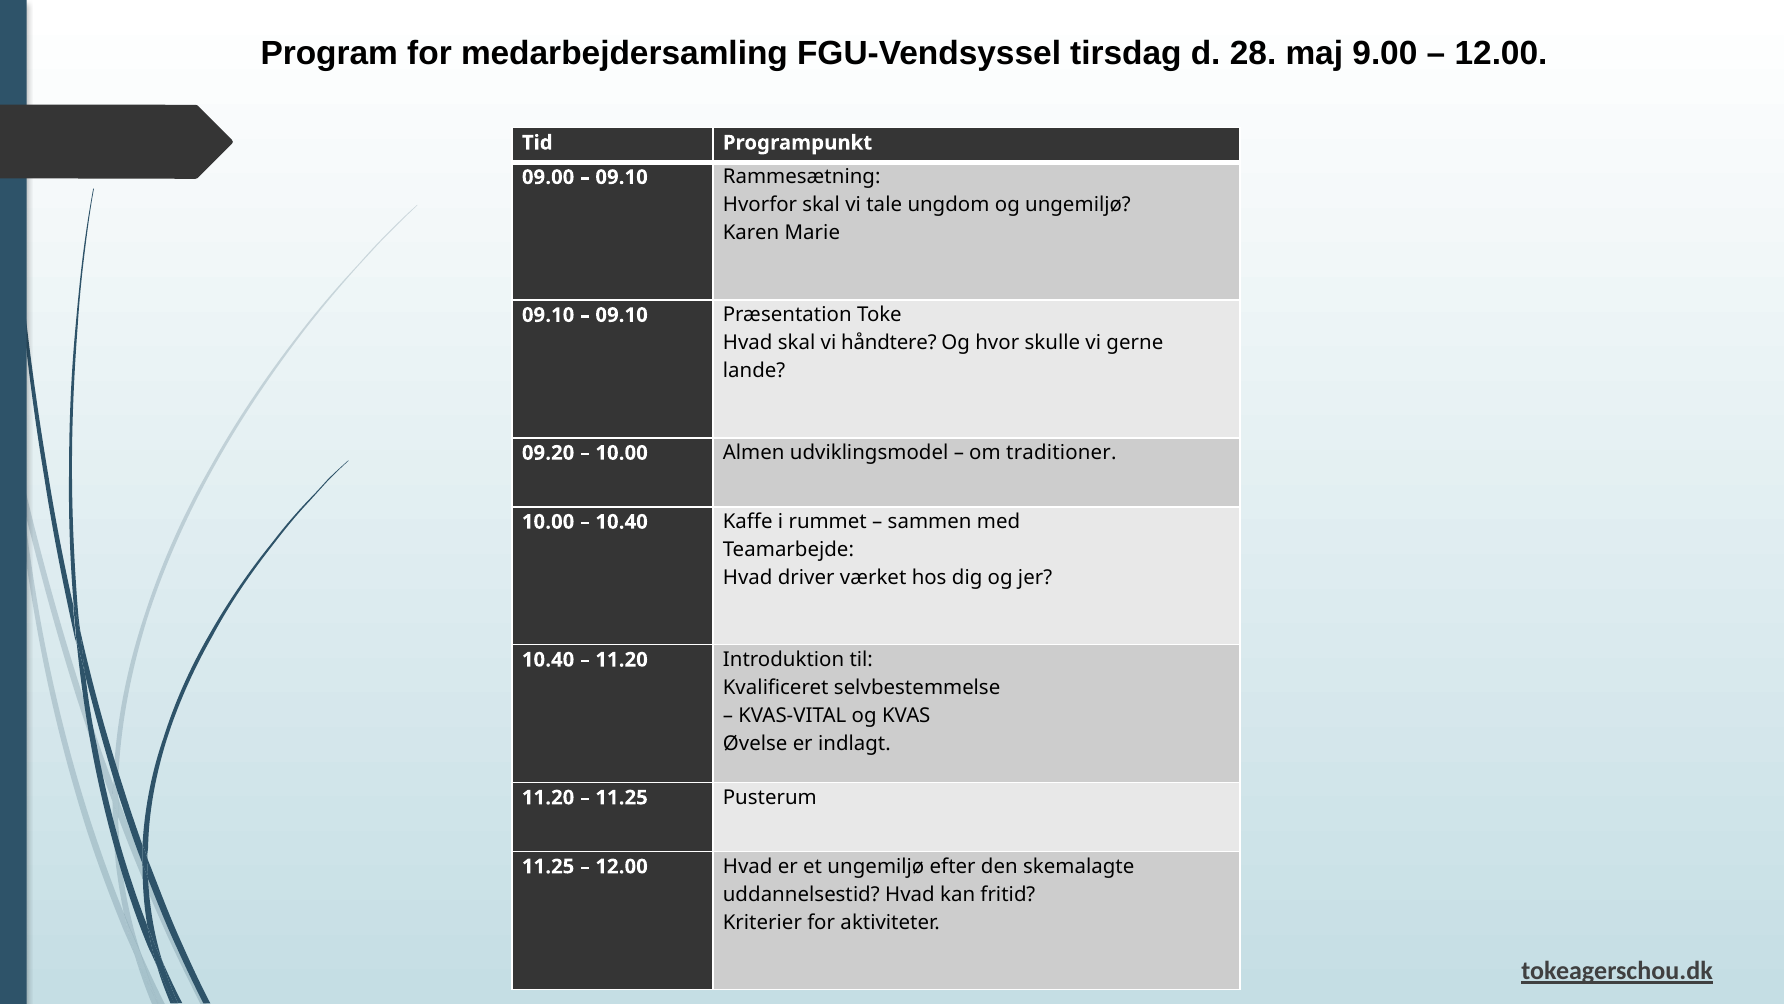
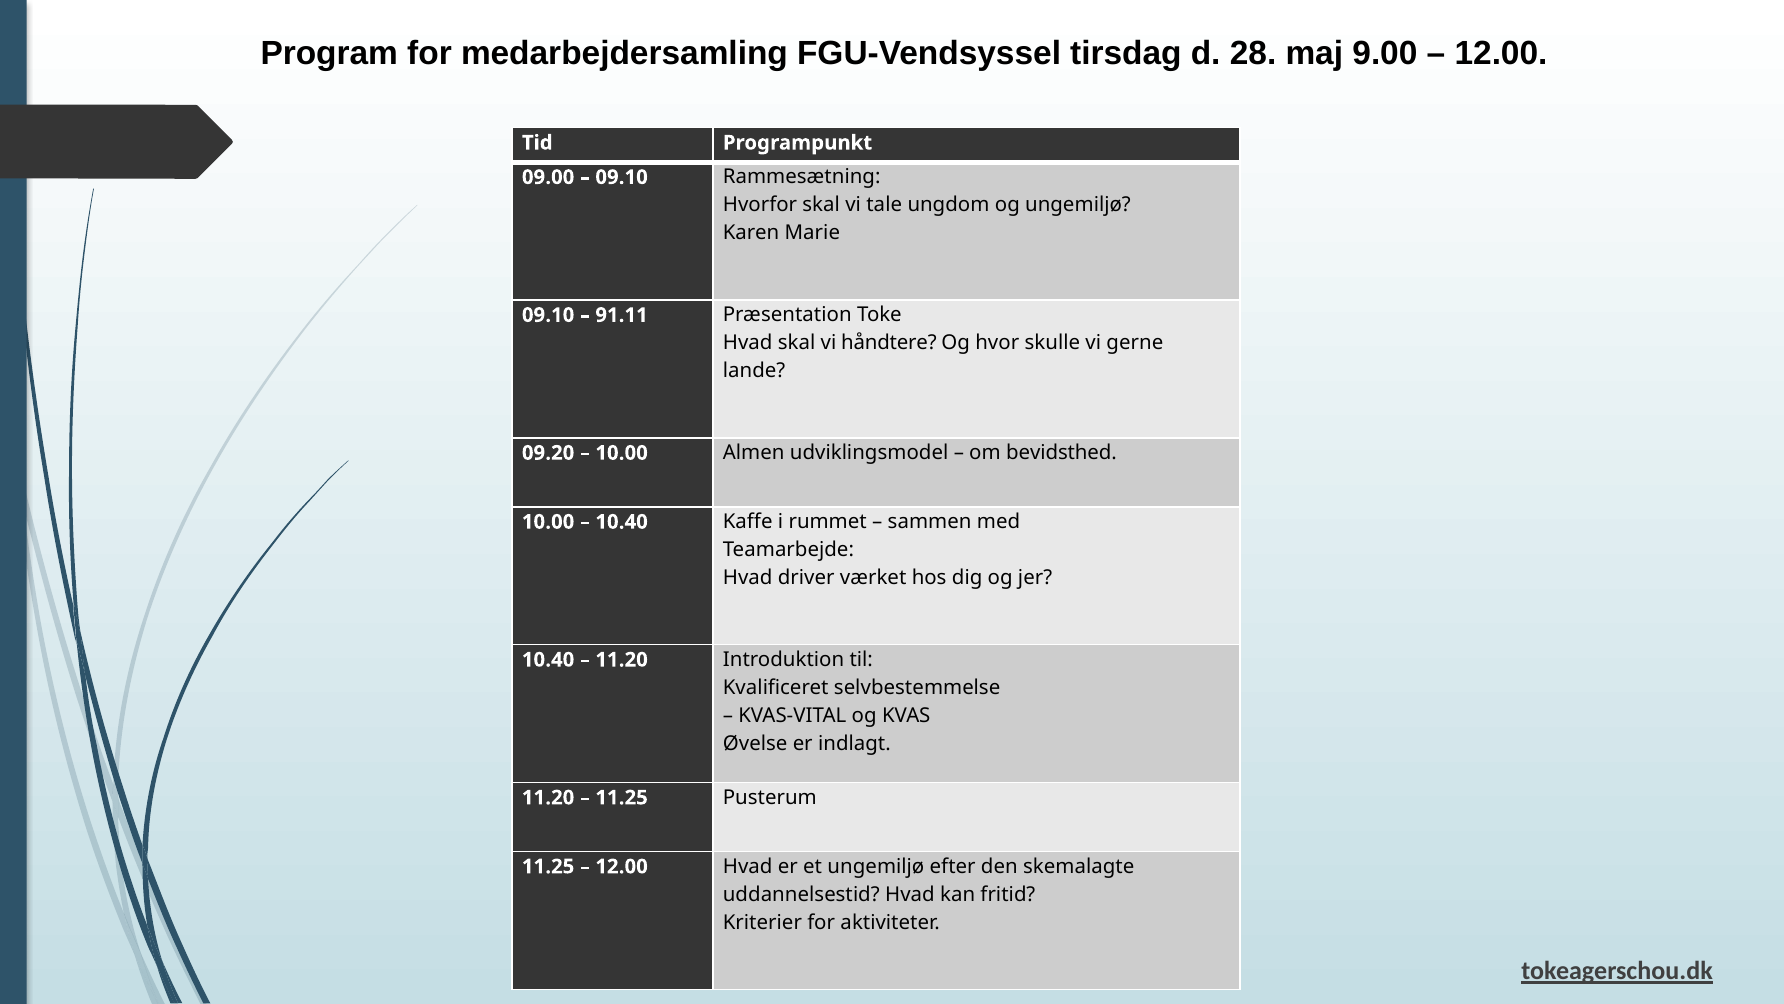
09.10: 09.10 -> 91.11 (622, 315)
traditioner: traditioner -> bevidsthed (1062, 453)
